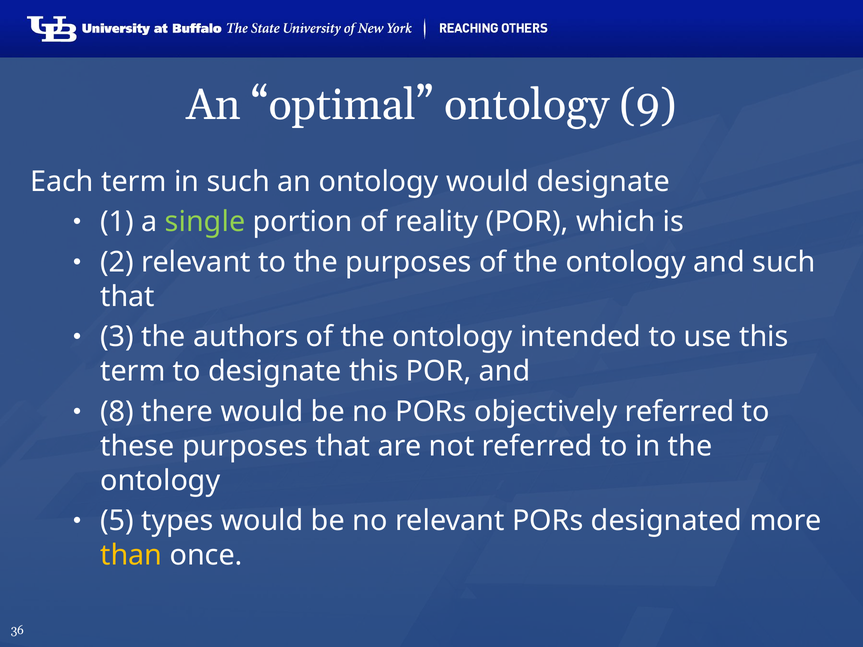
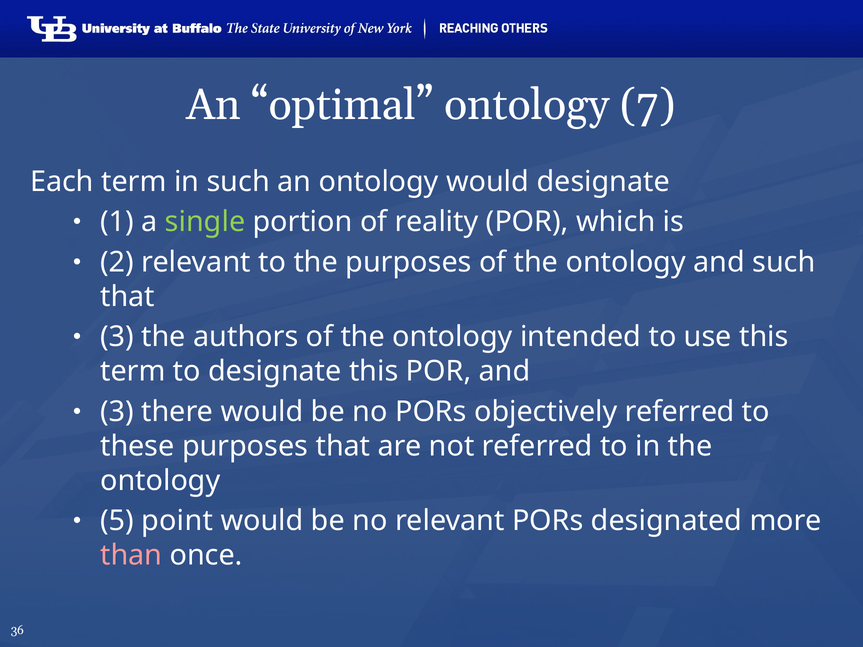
9: 9 -> 7 (648, 105)
8: 8 -> 3 (117, 412)
types: types -> point (177, 521)
than colour: yellow -> pink (131, 556)
